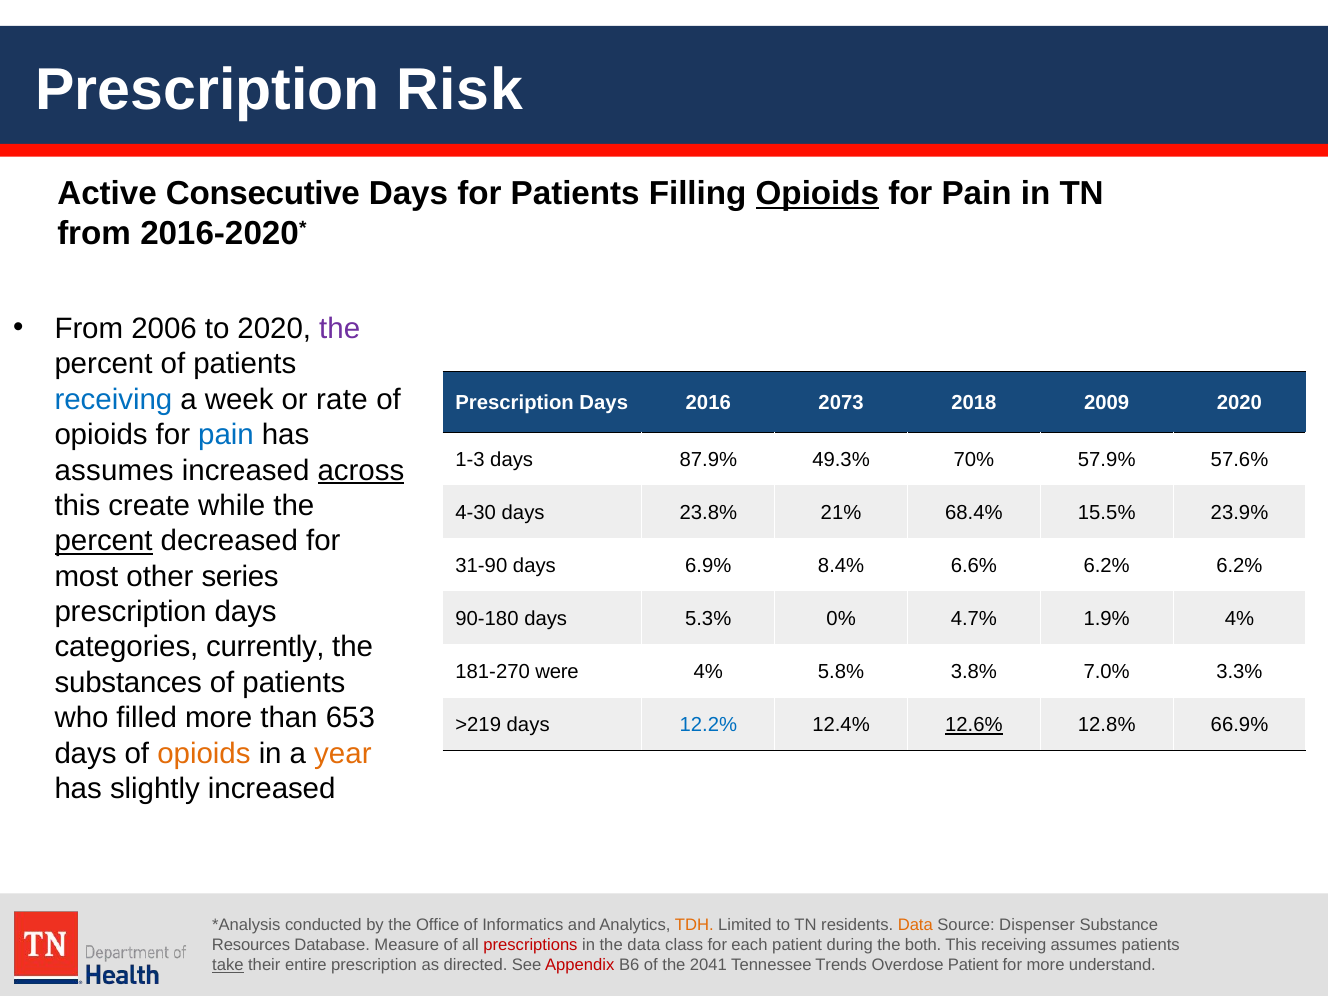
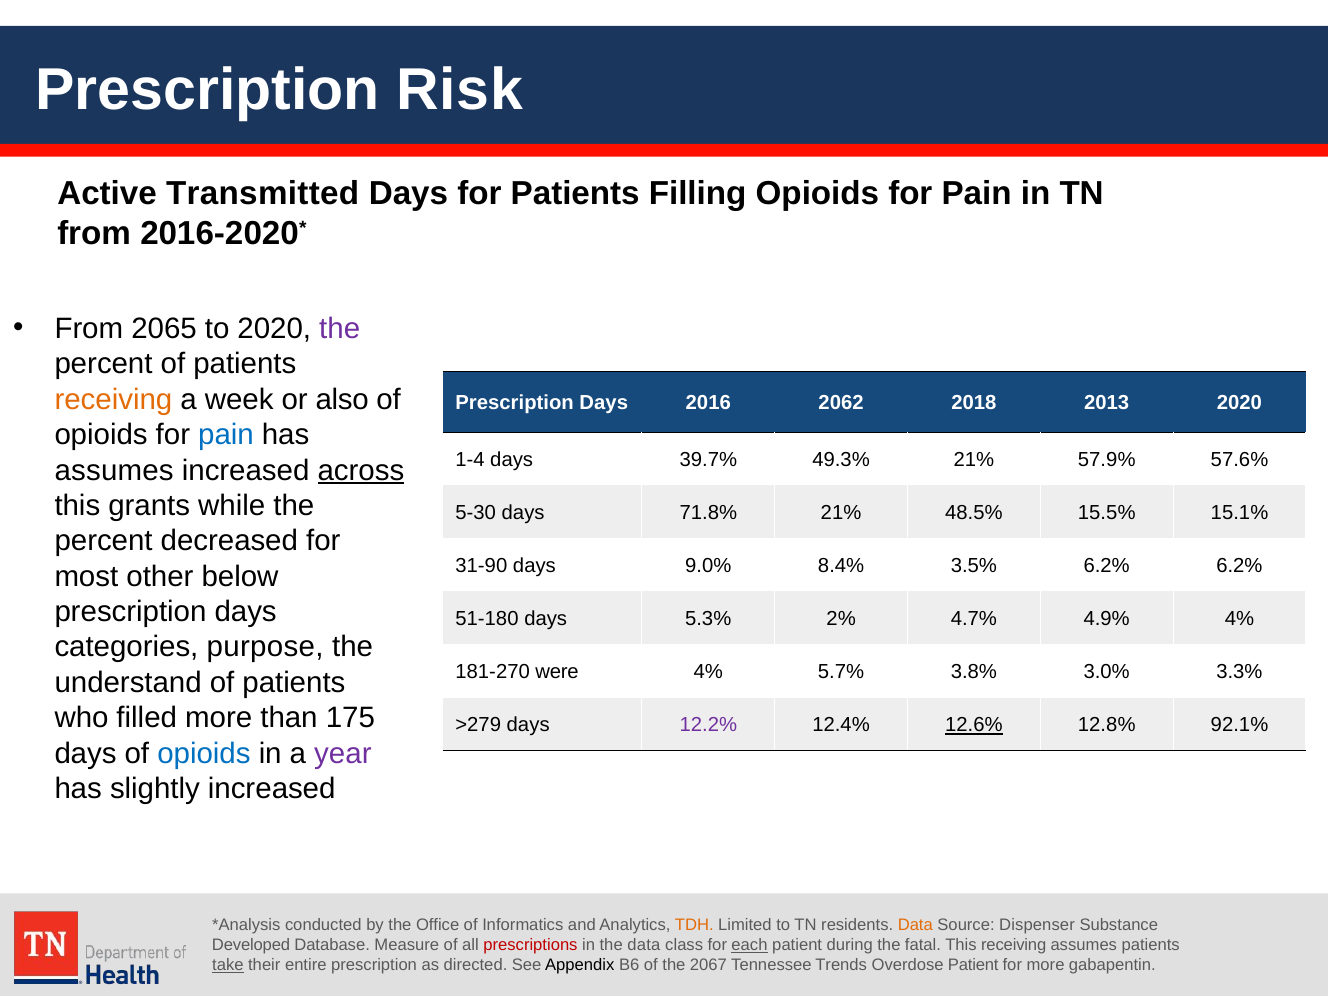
Consecutive: Consecutive -> Transmitted (263, 193)
Opioids underline: present -> none (817, 193)
2006: 2006 -> 2065 (164, 329)
receiving colour: blue -> orange (113, 399)
rate: rate -> also (342, 399)
2073: 2073 -> 2062 (841, 403)
2009: 2009 -> 2013 (1107, 403)
1-3: 1-3 -> 1-4 (470, 460)
87.9%: 87.9% -> 39.7% (708, 460)
49.3% 70%: 70% -> 21% (974, 460)
create: create -> grants (149, 506)
4-30: 4-30 -> 5-30 (476, 513)
23.8%: 23.8% -> 71.8% (708, 513)
68.4%: 68.4% -> 48.5% (974, 513)
23.9%: 23.9% -> 15.1% (1240, 513)
percent underline: present -> none (104, 541)
6.9%: 6.9% -> 9.0% (708, 566)
6.6%: 6.6% -> 3.5% (974, 566)
series: series -> below (240, 576)
90-180: 90-180 -> 51-180 (487, 619)
0%: 0% -> 2% (841, 619)
1.9%: 1.9% -> 4.9% (1107, 619)
currently: currently -> purpose (265, 647)
5.8%: 5.8% -> 5.7% (841, 672)
7.0%: 7.0% -> 3.0% (1107, 672)
substances: substances -> understand (128, 683)
653: 653 -> 175 (350, 718)
>219: >219 -> >279 (478, 725)
12.2% colour: blue -> purple (708, 725)
66.9%: 66.9% -> 92.1% (1240, 725)
opioids colour: orange -> blue (204, 753)
year colour: orange -> purple (343, 753)
Resources: Resources -> Developed (251, 945)
each underline: none -> present (750, 945)
both: both -> fatal (923, 945)
Appendix colour: red -> black (580, 965)
2041: 2041 -> 2067 (708, 965)
understand: understand -> gabapentin (1112, 965)
